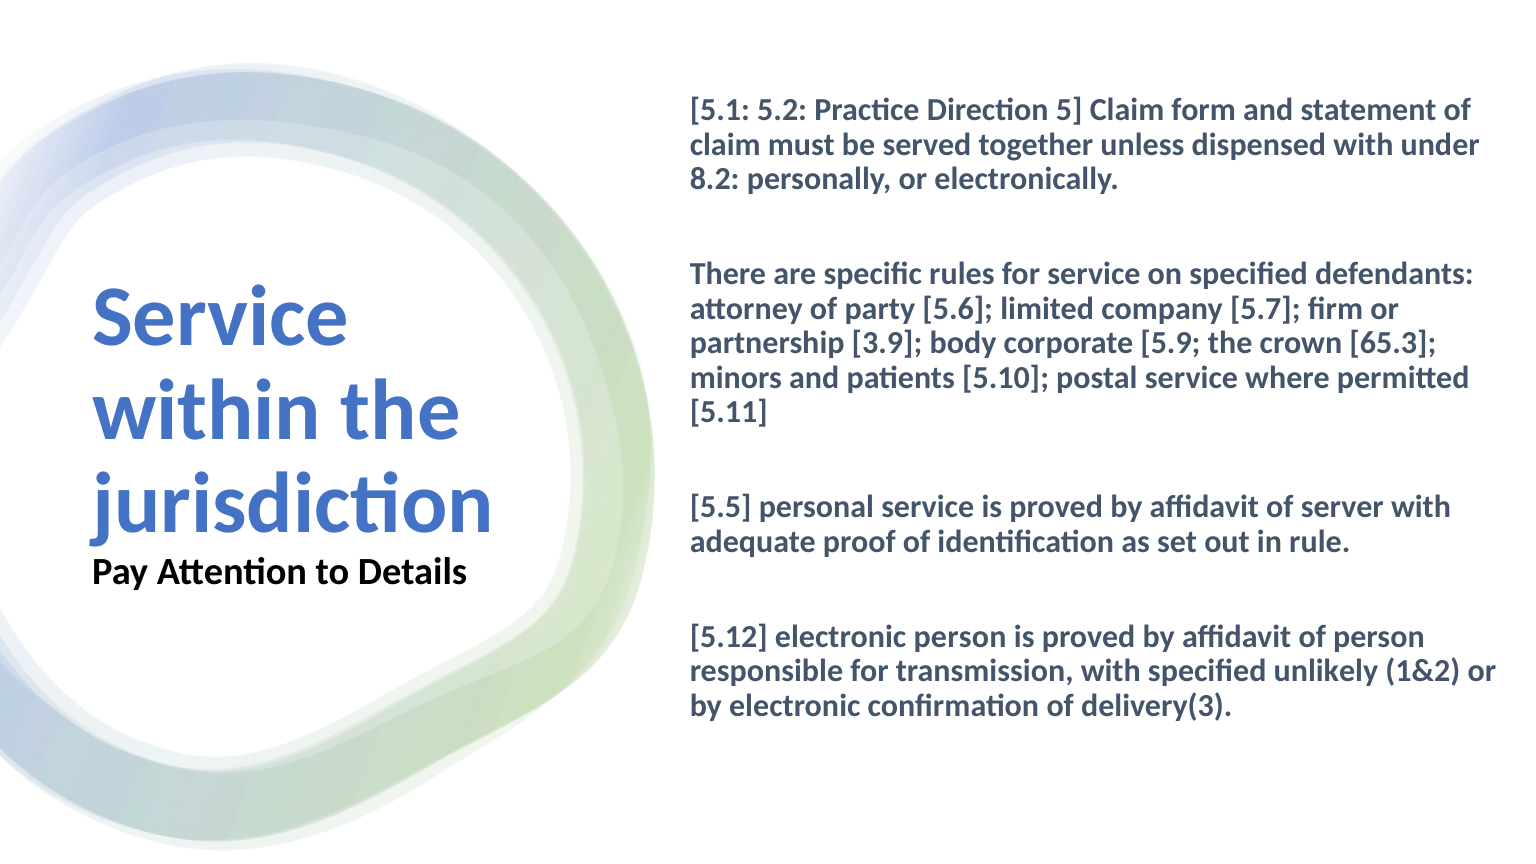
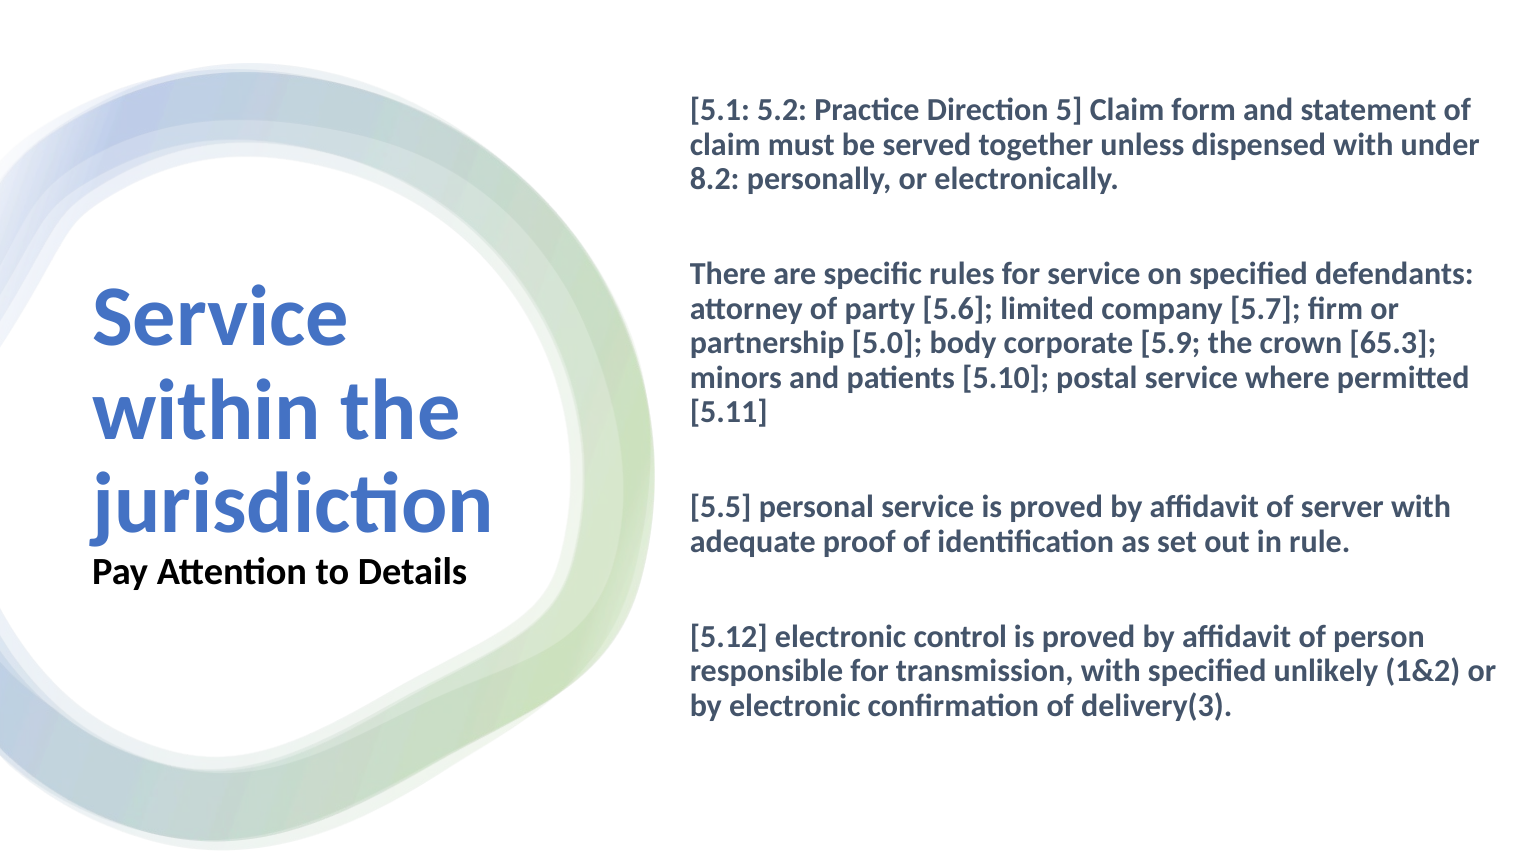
3.9: 3.9 -> 5.0 (887, 343)
electronic person: person -> control (960, 637)
